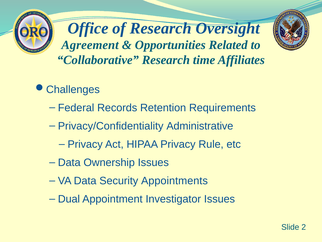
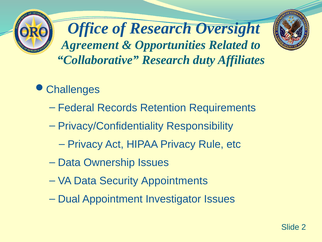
time: time -> duty (204, 60)
Administrative: Administrative -> Responsibility (200, 126)
